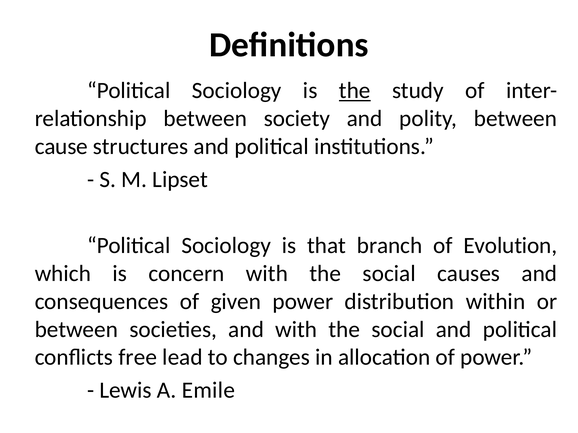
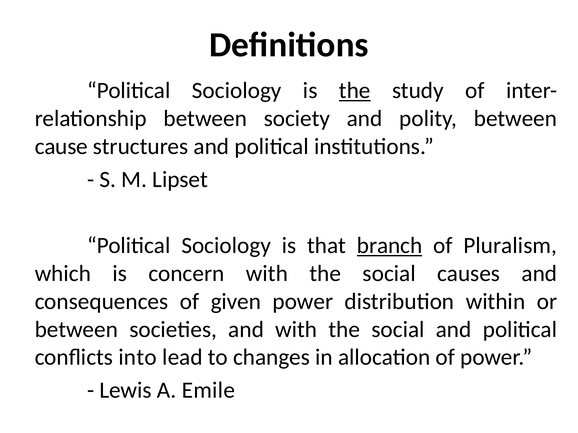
branch underline: none -> present (390, 246)
Evolution: Evolution -> Pluralism (510, 246)
free: free -> into (138, 358)
